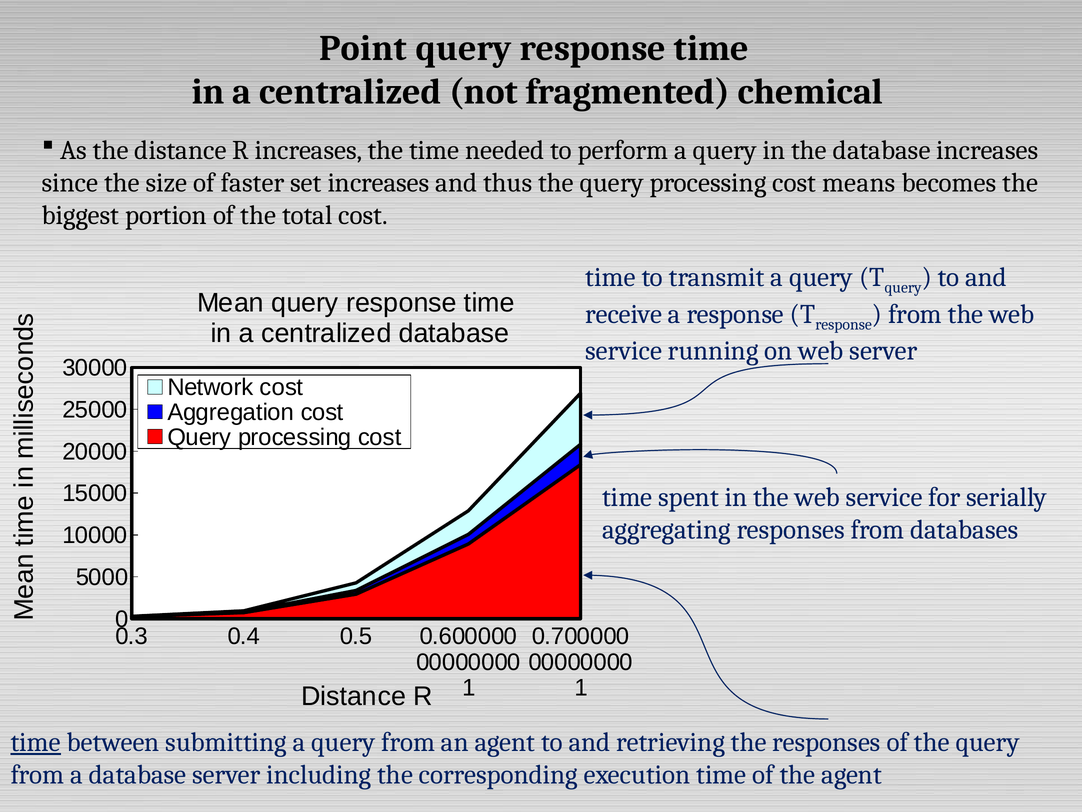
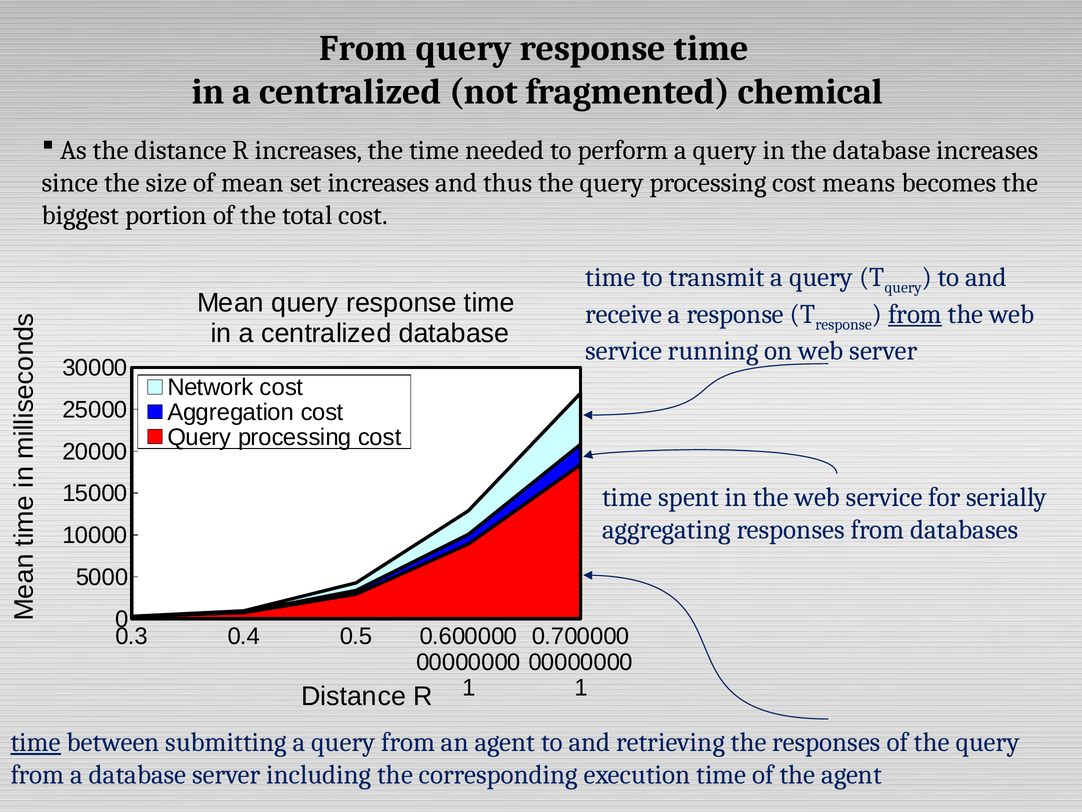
Point: Point -> From (363, 48)
of faster: faster -> mean (252, 183)
from underline: none -> present (915, 314)
